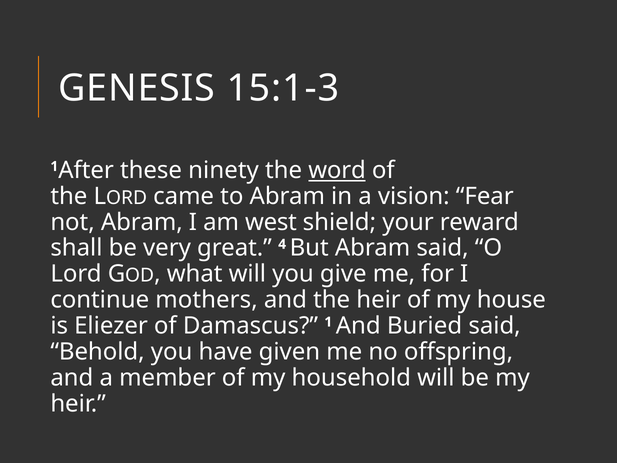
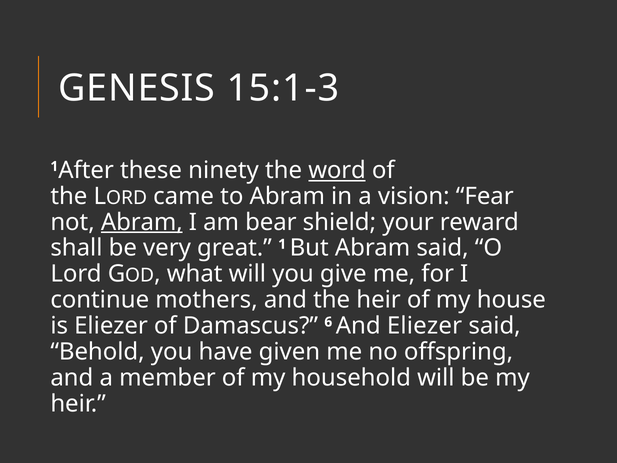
Abram underline: none -> present (142, 222)
west: west -> bear (271, 222)
4: 4 -> 1 (282, 244)
1: 1 -> 6 (328, 322)
And Buried: Buried -> Eliezer (424, 326)
